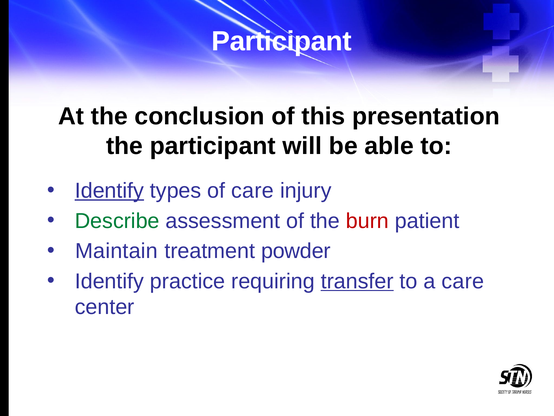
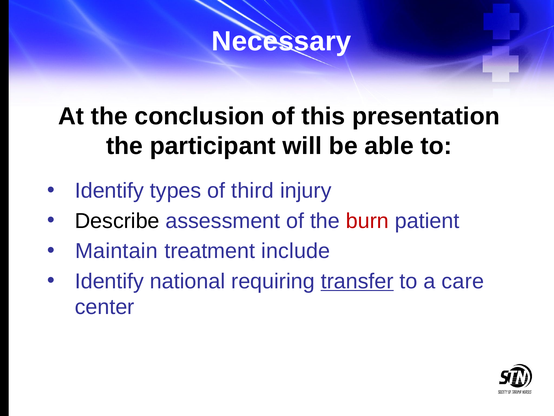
Participant: Participant -> Necessary (281, 41)
Identify underline: present -> none (109, 191)
of care: care -> third (253, 191)
Describe colour: green -> black (117, 221)
powder: powder -> include (296, 251)
practice: practice -> national (188, 281)
